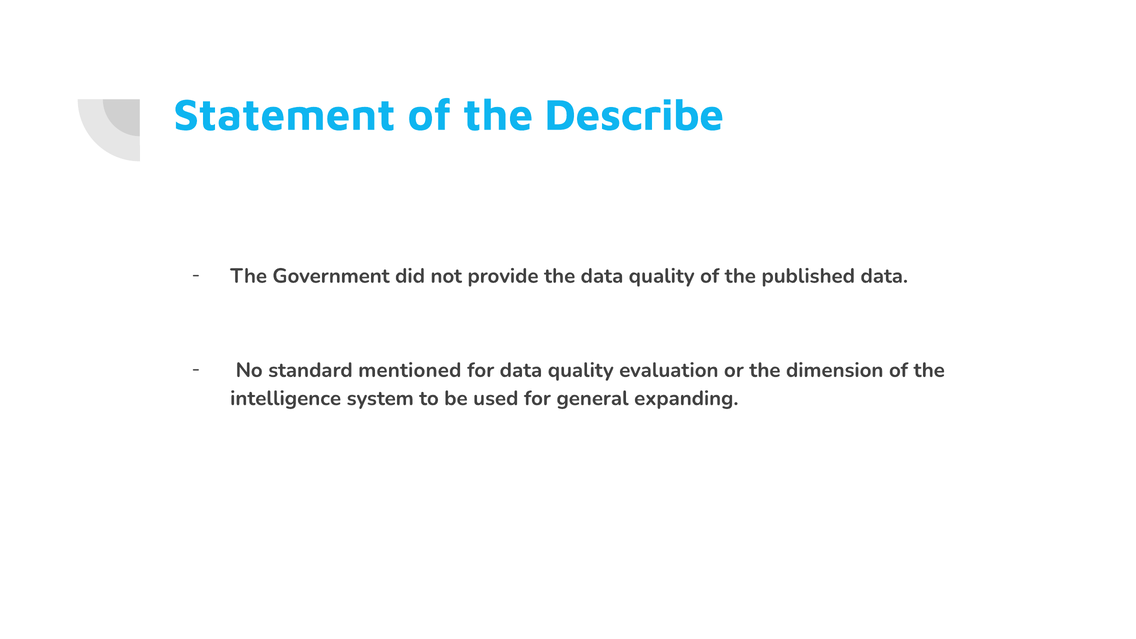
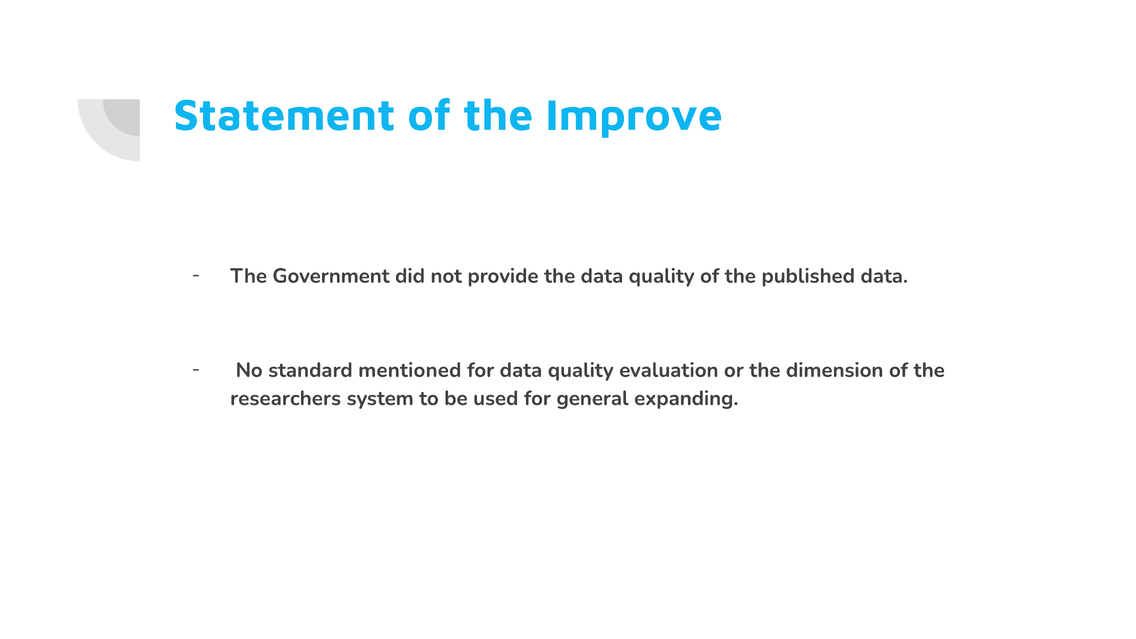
Describe: Describe -> Improve (634, 115)
intelligence: intelligence -> researchers (286, 398)
